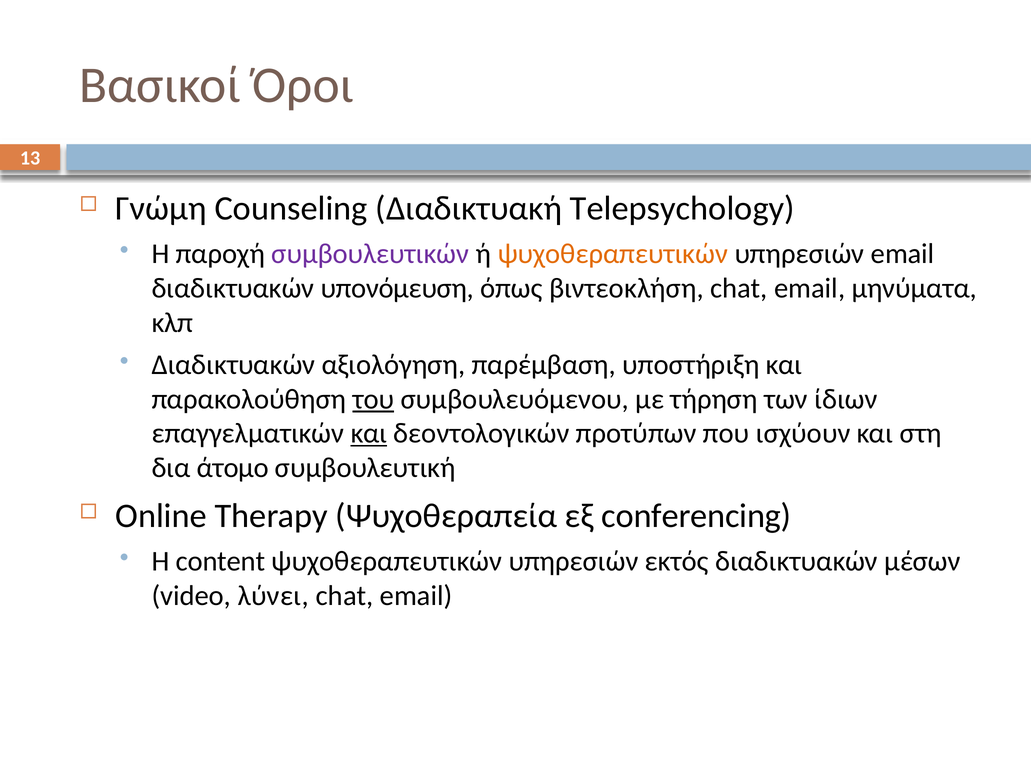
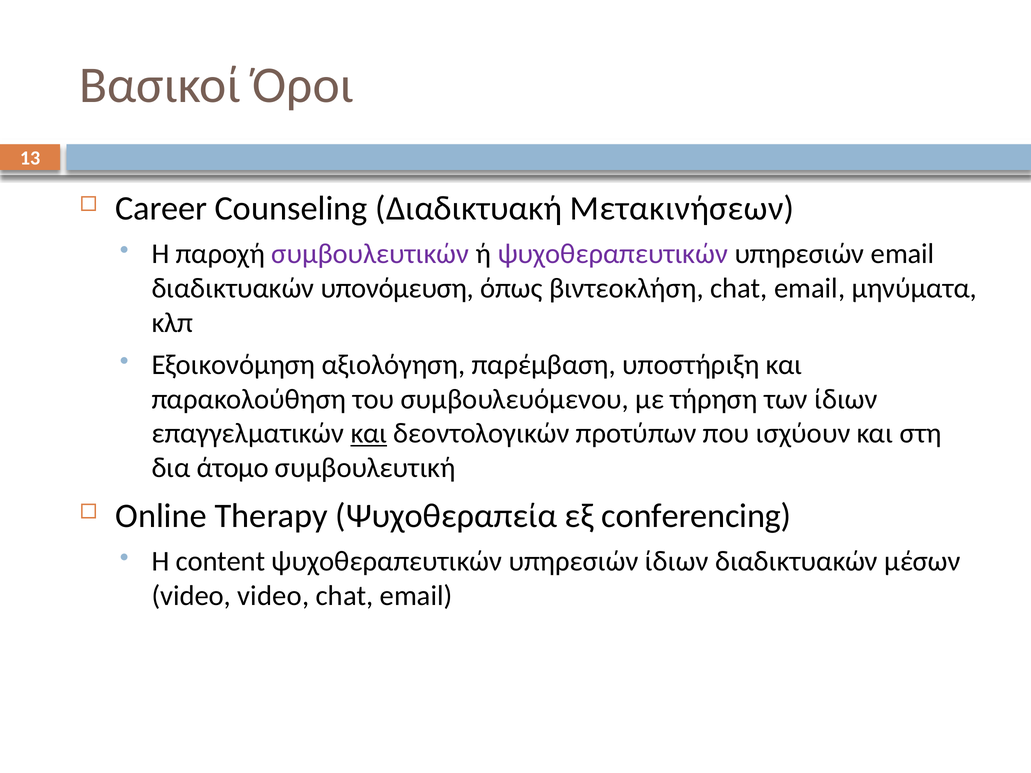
Γνώμη: Γνώμη -> Career (161, 209)
Telepsychology: Telepsychology -> Μετακινήσεων (682, 209)
ψυχοθεραπευτικών colour: orange -> purple (613, 254)
Διαδικτυακών: Διαδικτυακών -> Εξοικονόμηση (233, 365)
του underline: present -> none (373, 399)
υπηρεσιών εκτός: εκτός -> ίδιων (677, 562)
video λύνει: λύνει -> video (273, 596)
